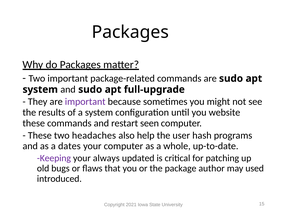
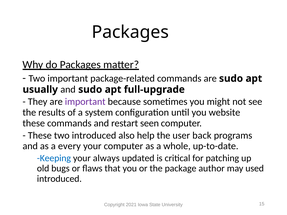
system: system -> usually (40, 90)
two headaches: headaches -> introduced (94, 135)
hash: hash -> back (202, 135)
dates: dates -> every (69, 146)
Keeping colour: purple -> blue (54, 158)
